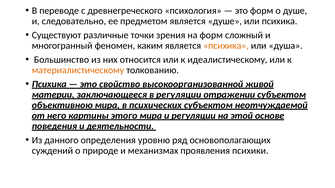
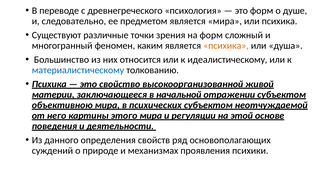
является душе: душе -> мира (225, 21)
материалистическому colour: orange -> blue (78, 70)
в регуляции: регуляции -> начальной (179, 95)
уровню: уровню -> свойств (154, 140)
